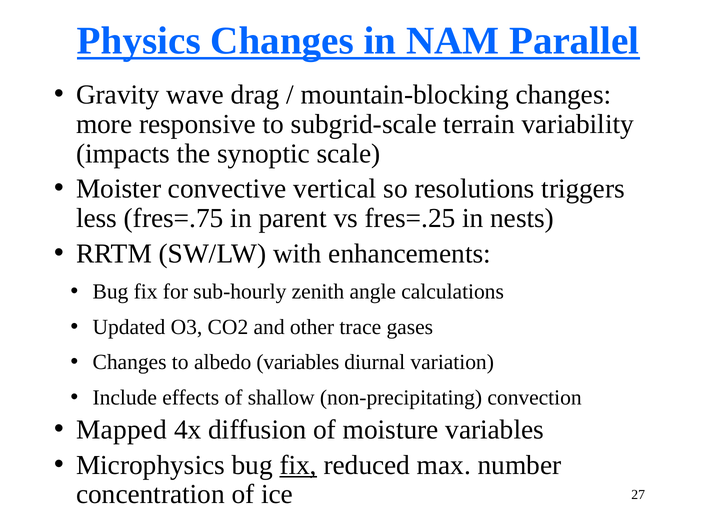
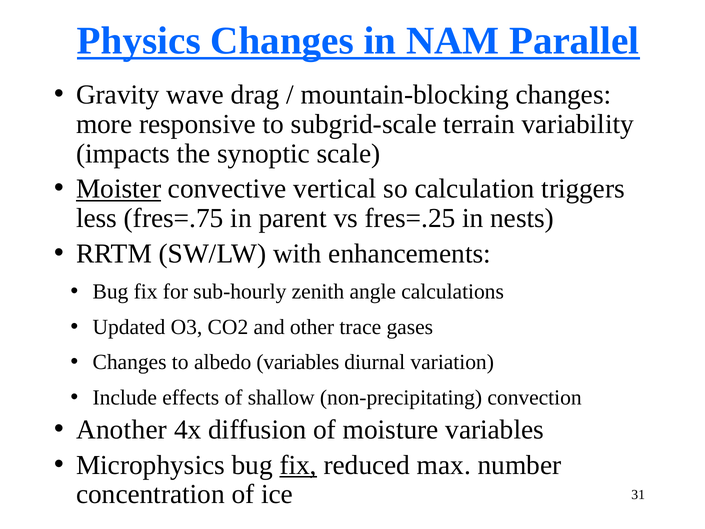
Moister underline: none -> present (119, 189)
resolutions: resolutions -> calculation (475, 189)
Mapped: Mapped -> Another (122, 430)
27: 27 -> 31 (638, 494)
